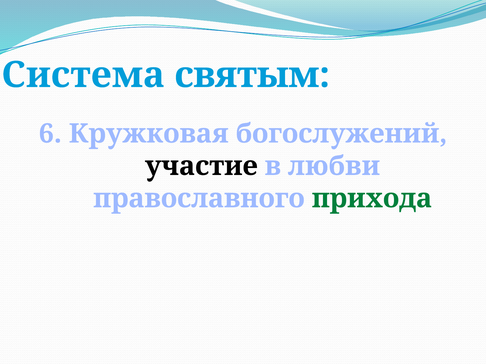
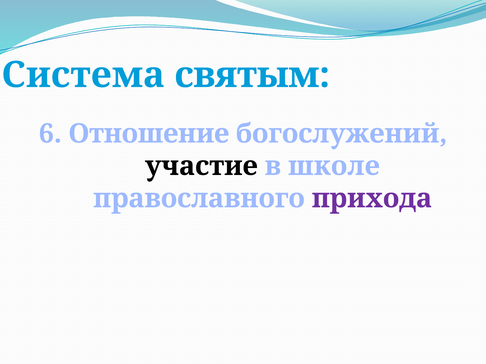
Кружковая: Кружковая -> Отношение (149, 134)
любви: любви -> школе (334, 166)
прихода colour: green -> purple (372, 199)
